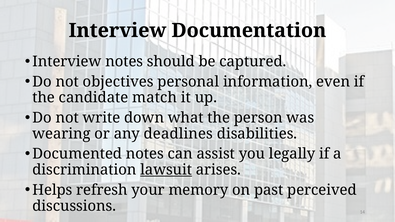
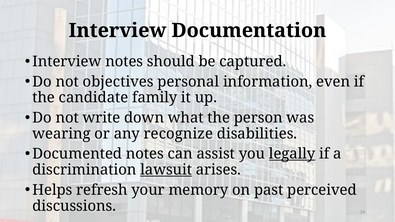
match: match -> family (155, 98)
deadlines: deadlines -> recognize (178, 134)
legally underline: none -> present (292, 154)
